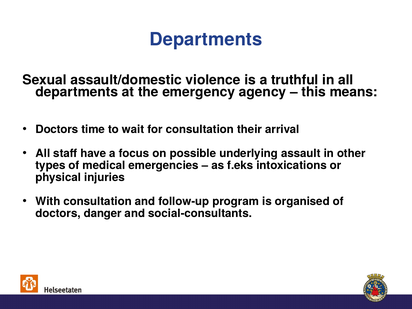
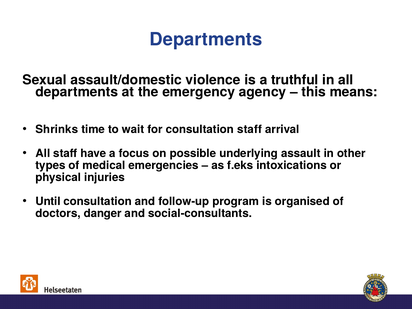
Doctors: Doctors -> Shrinks (57, 129)
consultation their: their -> staff (250, 129)
With: With -> Until (48, 201)
